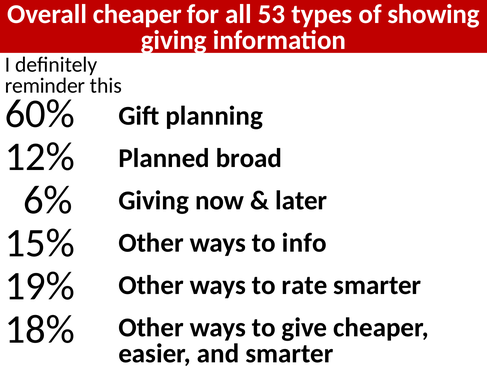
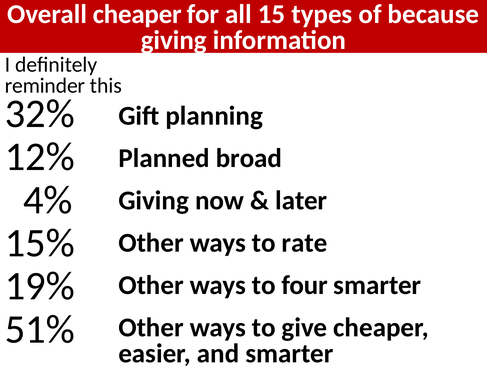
53: 53 -> 15 (272, 14)
showing: showing -> because (433, 14)
60%: 60% -> 32% (40, 114)
6%: 6% -> 4% (48, 200)
info: info -> rate (304, 242)
rate: rate -> four (305, 285)
18%: 18% -> 51% (40, 329)
